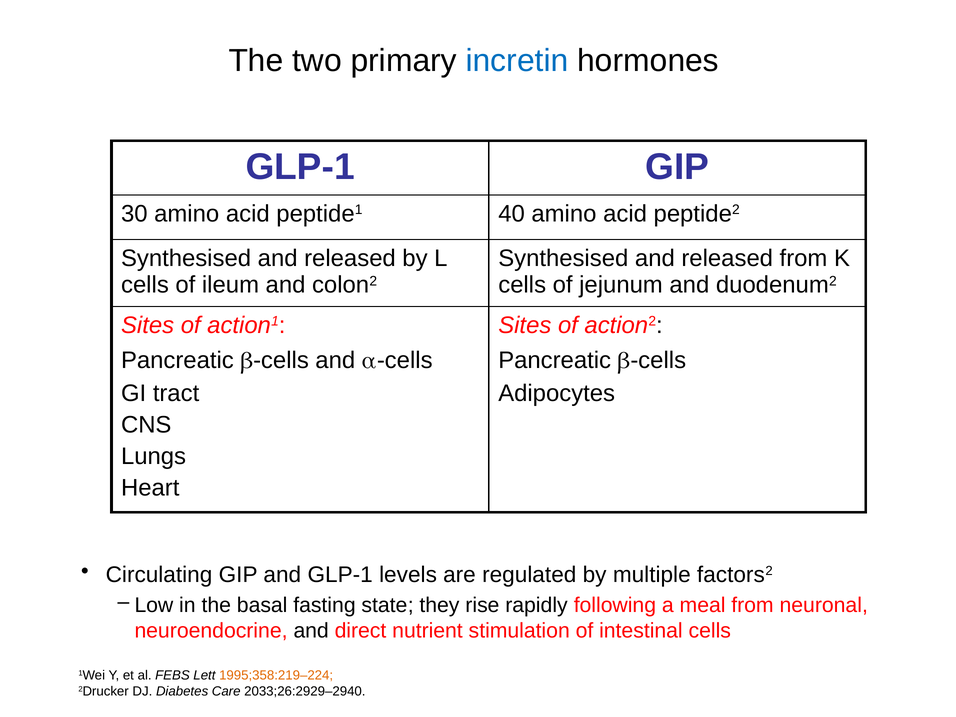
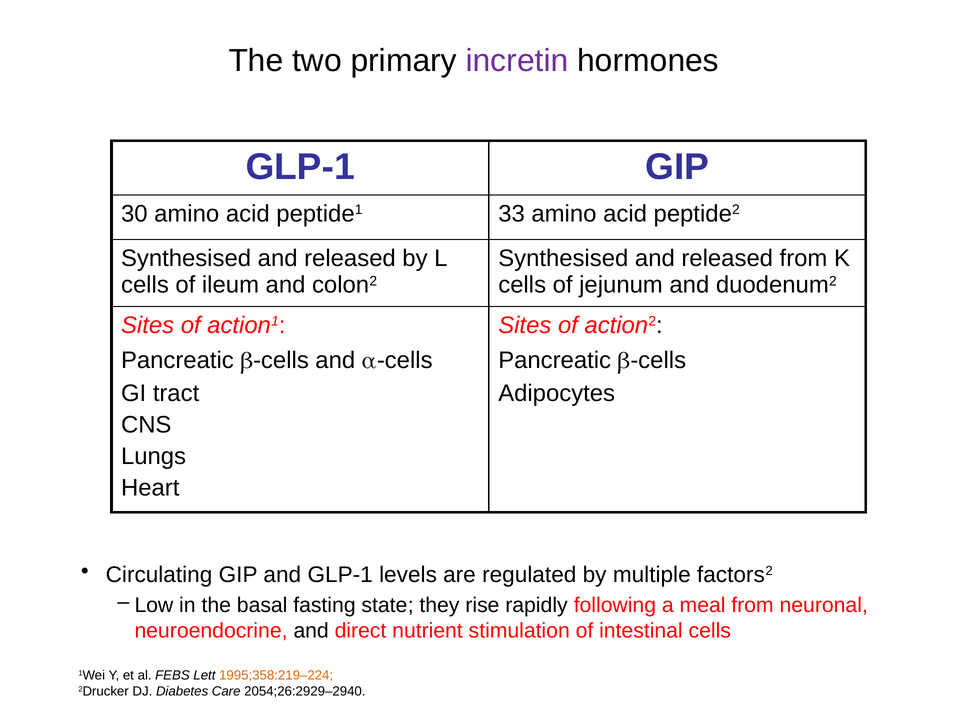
incretin colour: blue -> purple (517, 61)
40: 40 -> 33 (512, 214)
2033;26:2929–2940: 2033;26:2929–2940 -> 2054;26:2929–2940 (305, 691)
